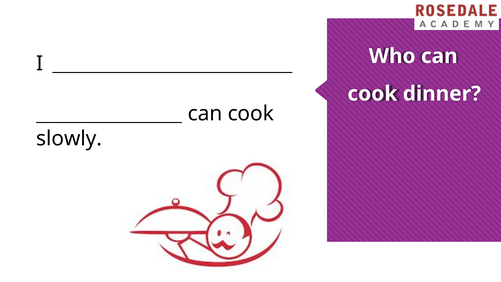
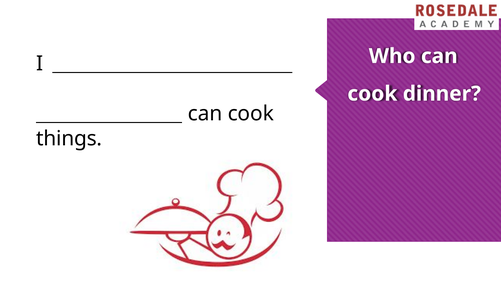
slowly: slowly -> things (69, 139)
